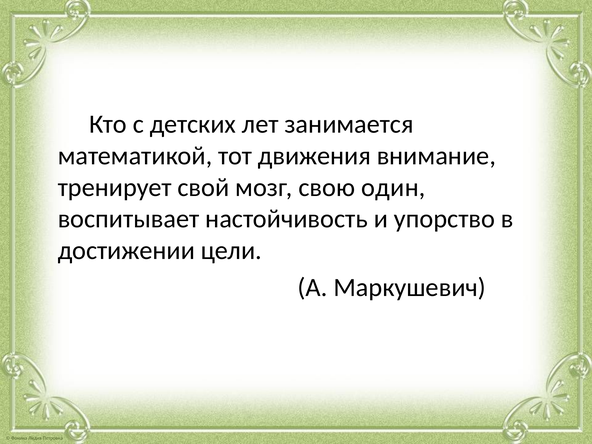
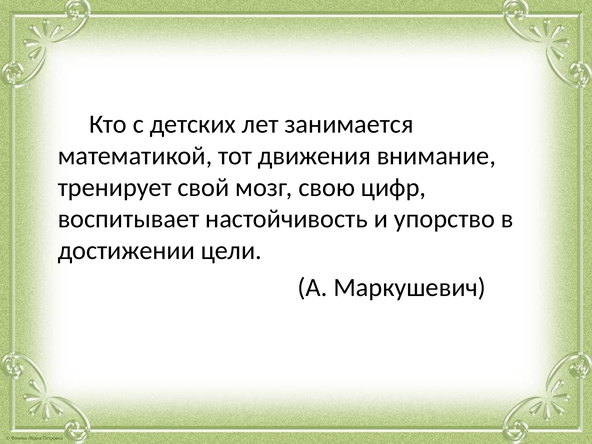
один: один -> цифр (393, 187)
